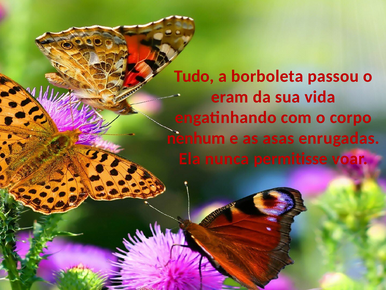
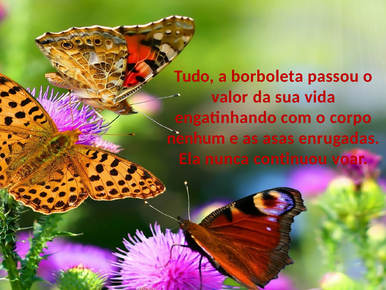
eram: eram -> valor (230, 97)
permitisse: permitisse -> continuou (290, 159)
